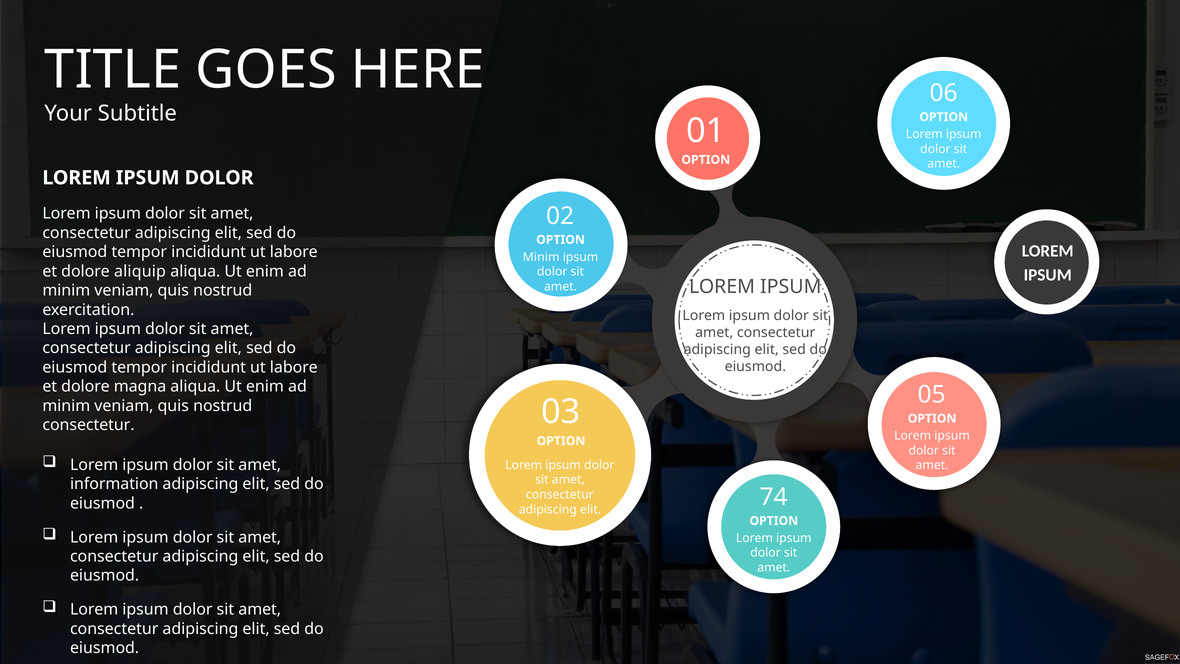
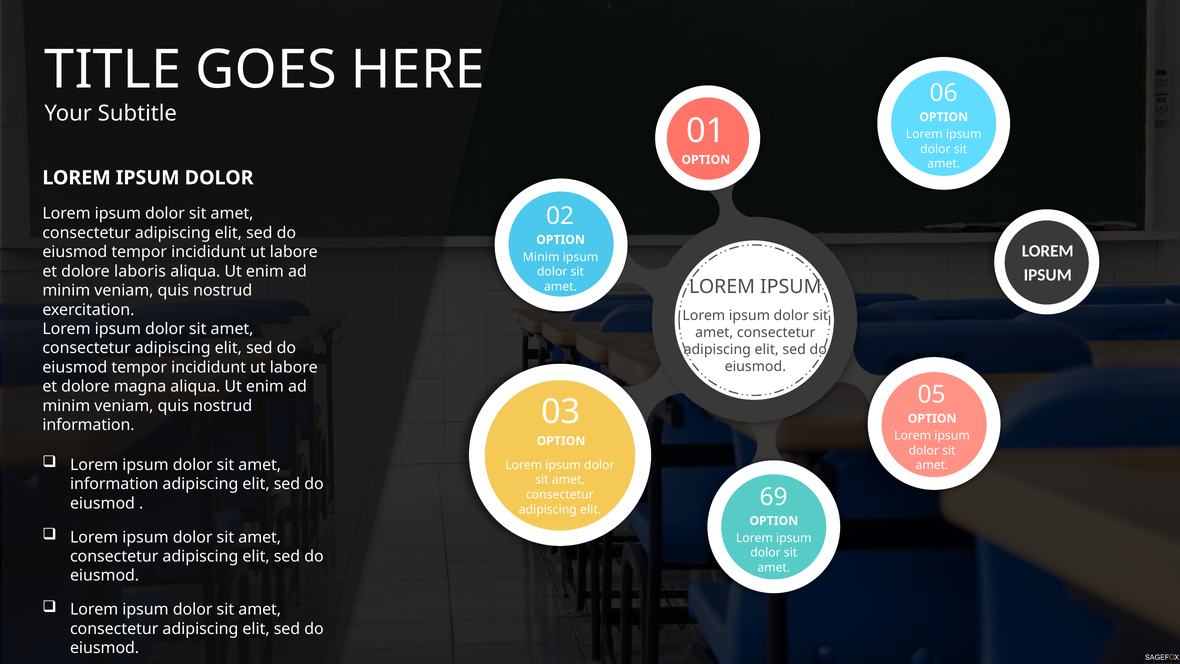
aliquip: aliquip -> laboris (140, 271)
consectetur: consectetur -> information (88, 425)
74: 74 -> 69 (774, 497)
